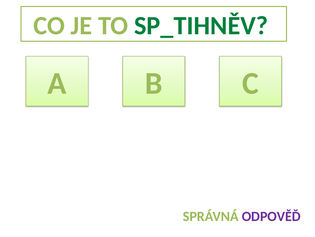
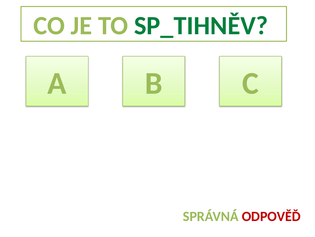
ODPOVĚĎ colour: purple -> red (271, 216)
